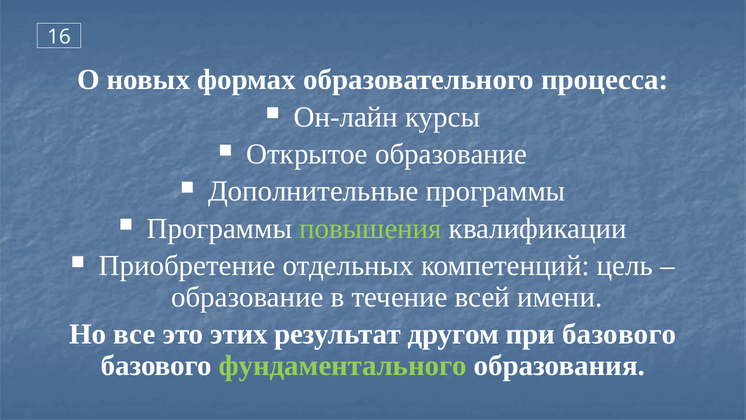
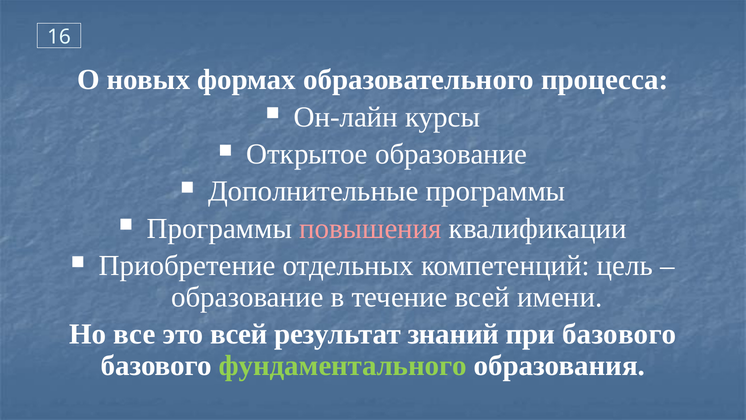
повышения colour: light green -> pink (371, 228)
это этих: этих -> всей (239, 334)
другом: другом -> знаний (453, 334)
